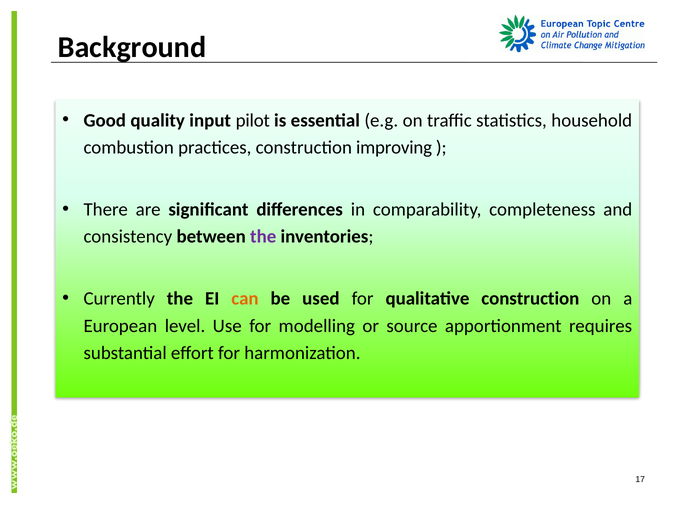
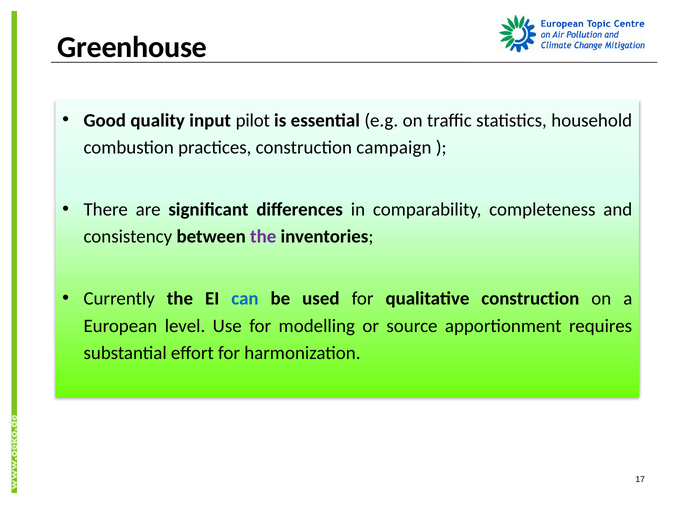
Background: Background -> Greenhouse (132, 47)
improving: improving -> campaign (394, 147)
can colour: orange -> blue (245, 299)
